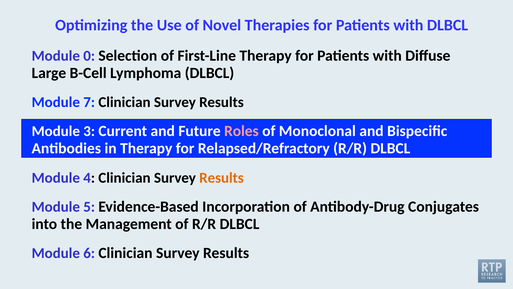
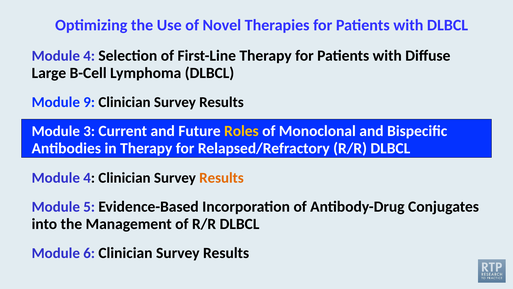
0: 0 -> 4 (89, 56)
7: 7 -> 9 (89, 102)
Roles colour: pink -> yellow (241, 131)
